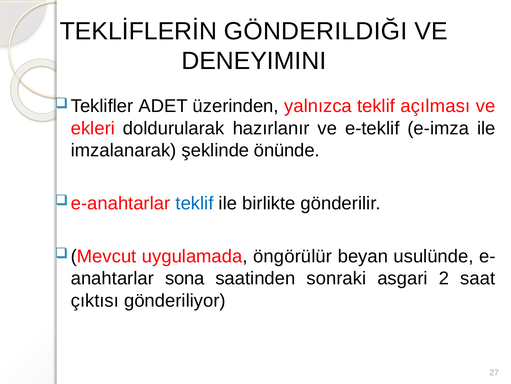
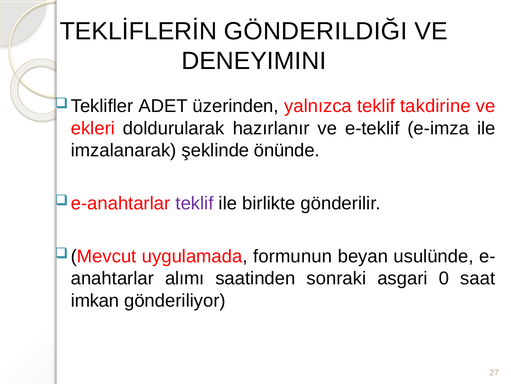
açılması: açılması -> takdirine (435, 106)
teklif colour: blue -> purple (195, 203)
öngörülür: öngörülür -> formunun (293, 256)
sona: sona -> alımı (185, 278)
2: 2 -> 0 (444, 278)
çıktısı: çıktısı -> imkan (95, 300)
